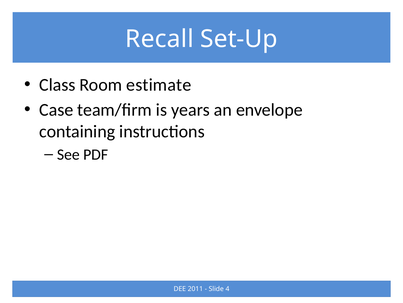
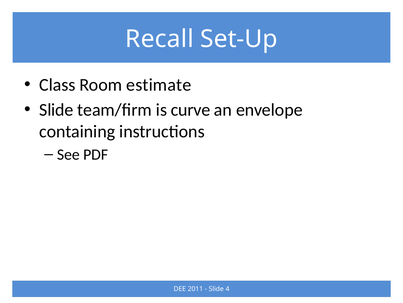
Case: Case -> Slide (56, 110)
years: years -> curve (191, 110)
